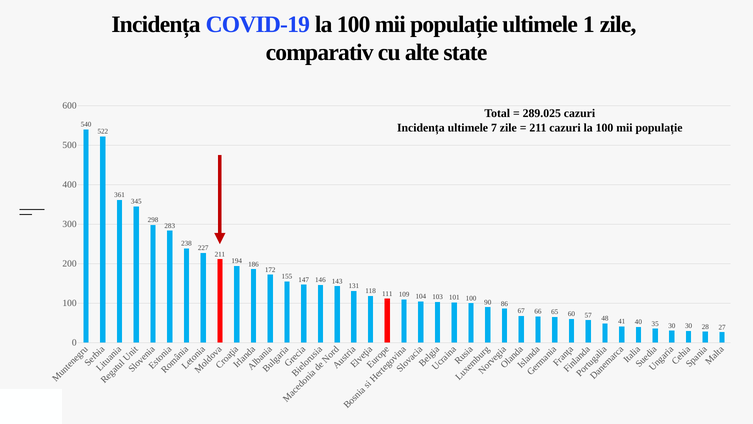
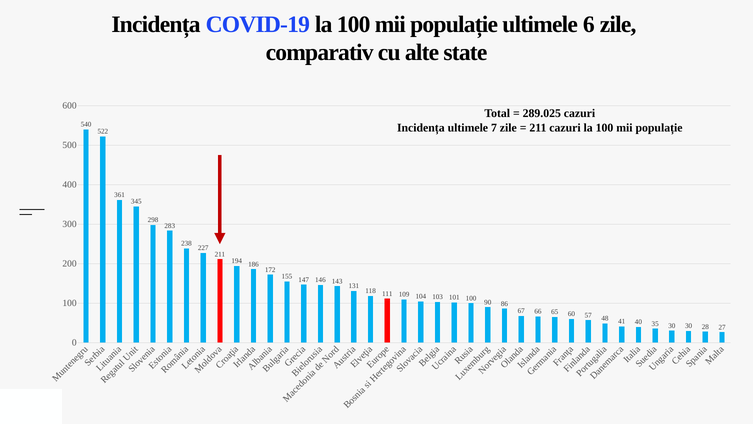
1: 1 -> 6 (589, 24)
